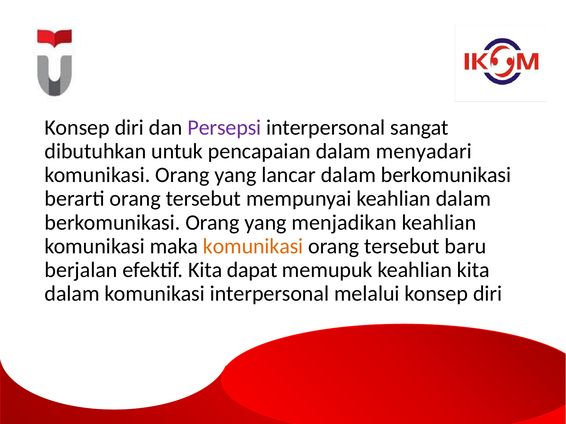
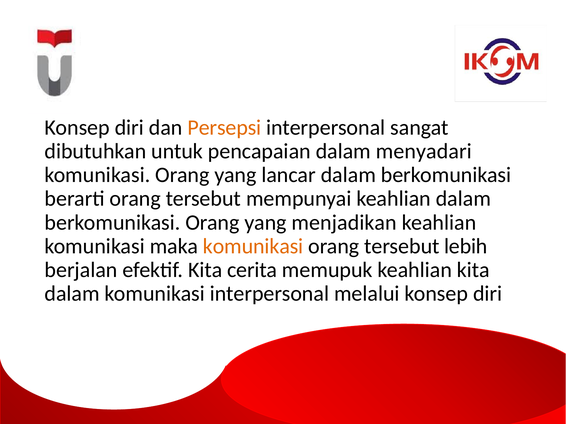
Persepsi colour: purple -> orange (224, 128)
baru: baru -> lebih (466, 246)
dapat: dapat -> cerita (252, 270)
